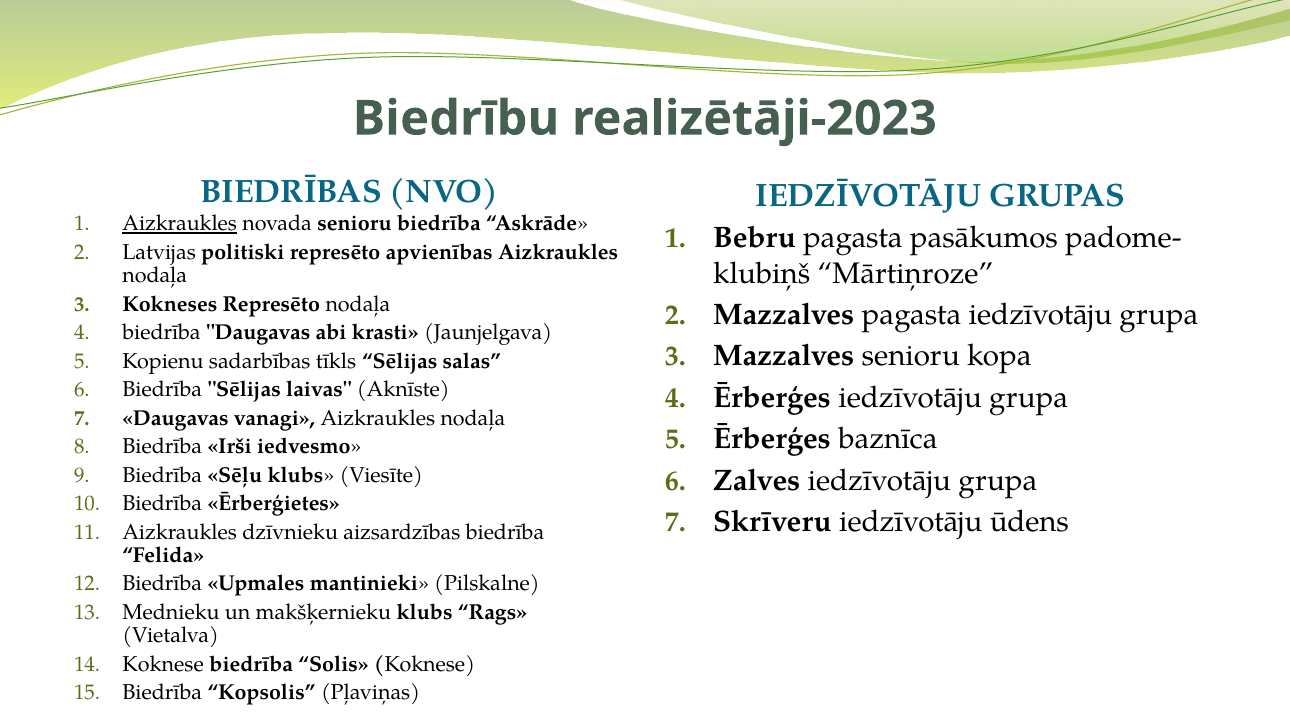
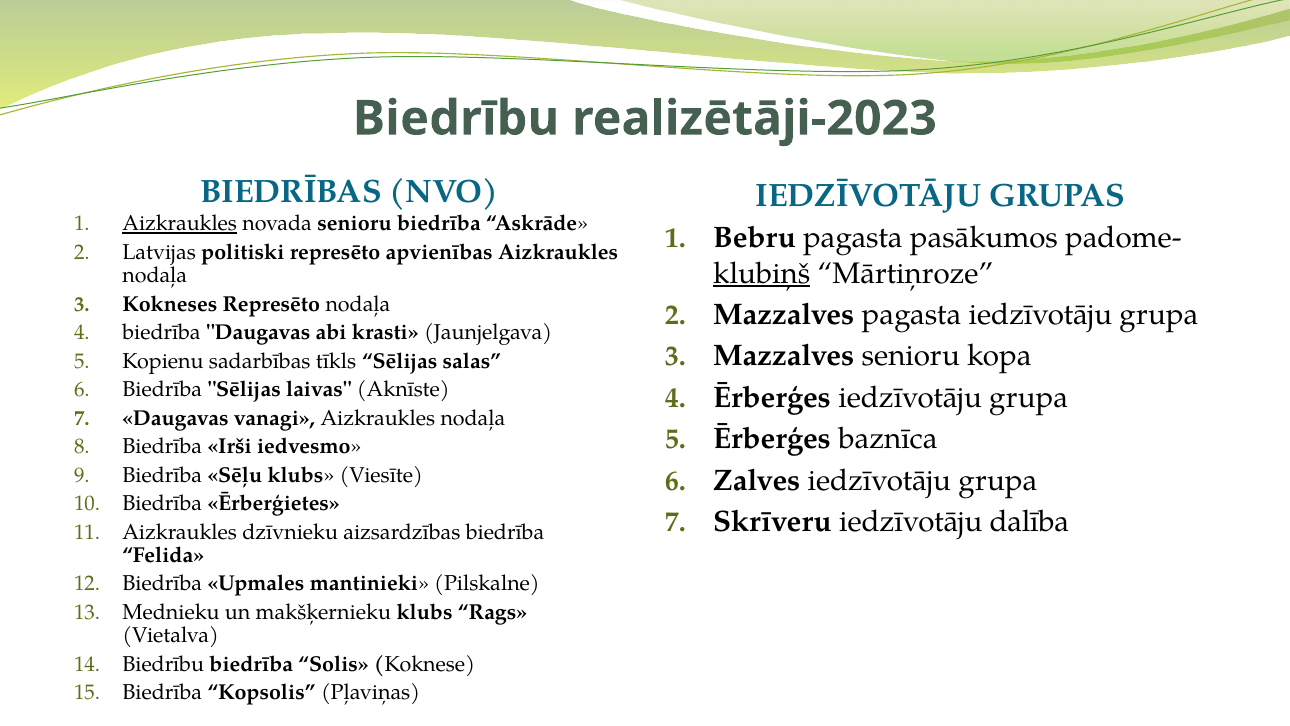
klubiņš underline: none -> present (762, 273)
ūdens: ūdens -> dalība (1029, 521)
Koknese: Koknese -> Biedrību (163, 664)
